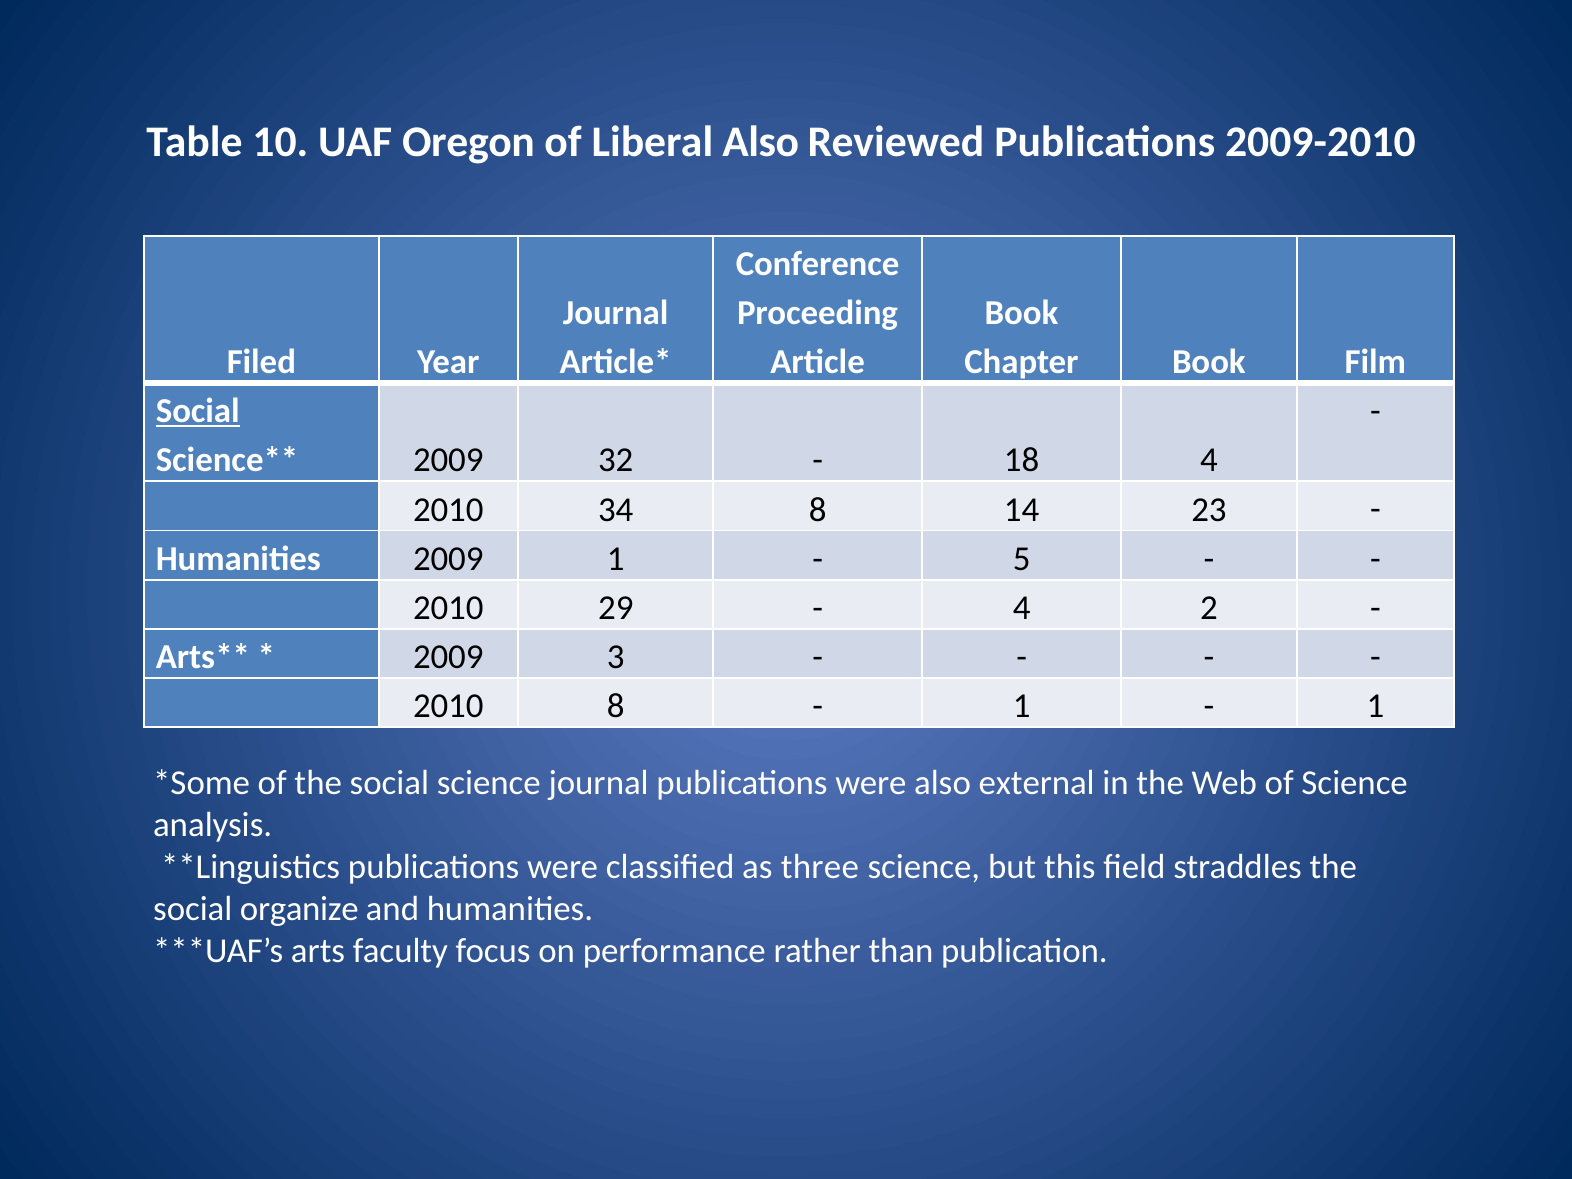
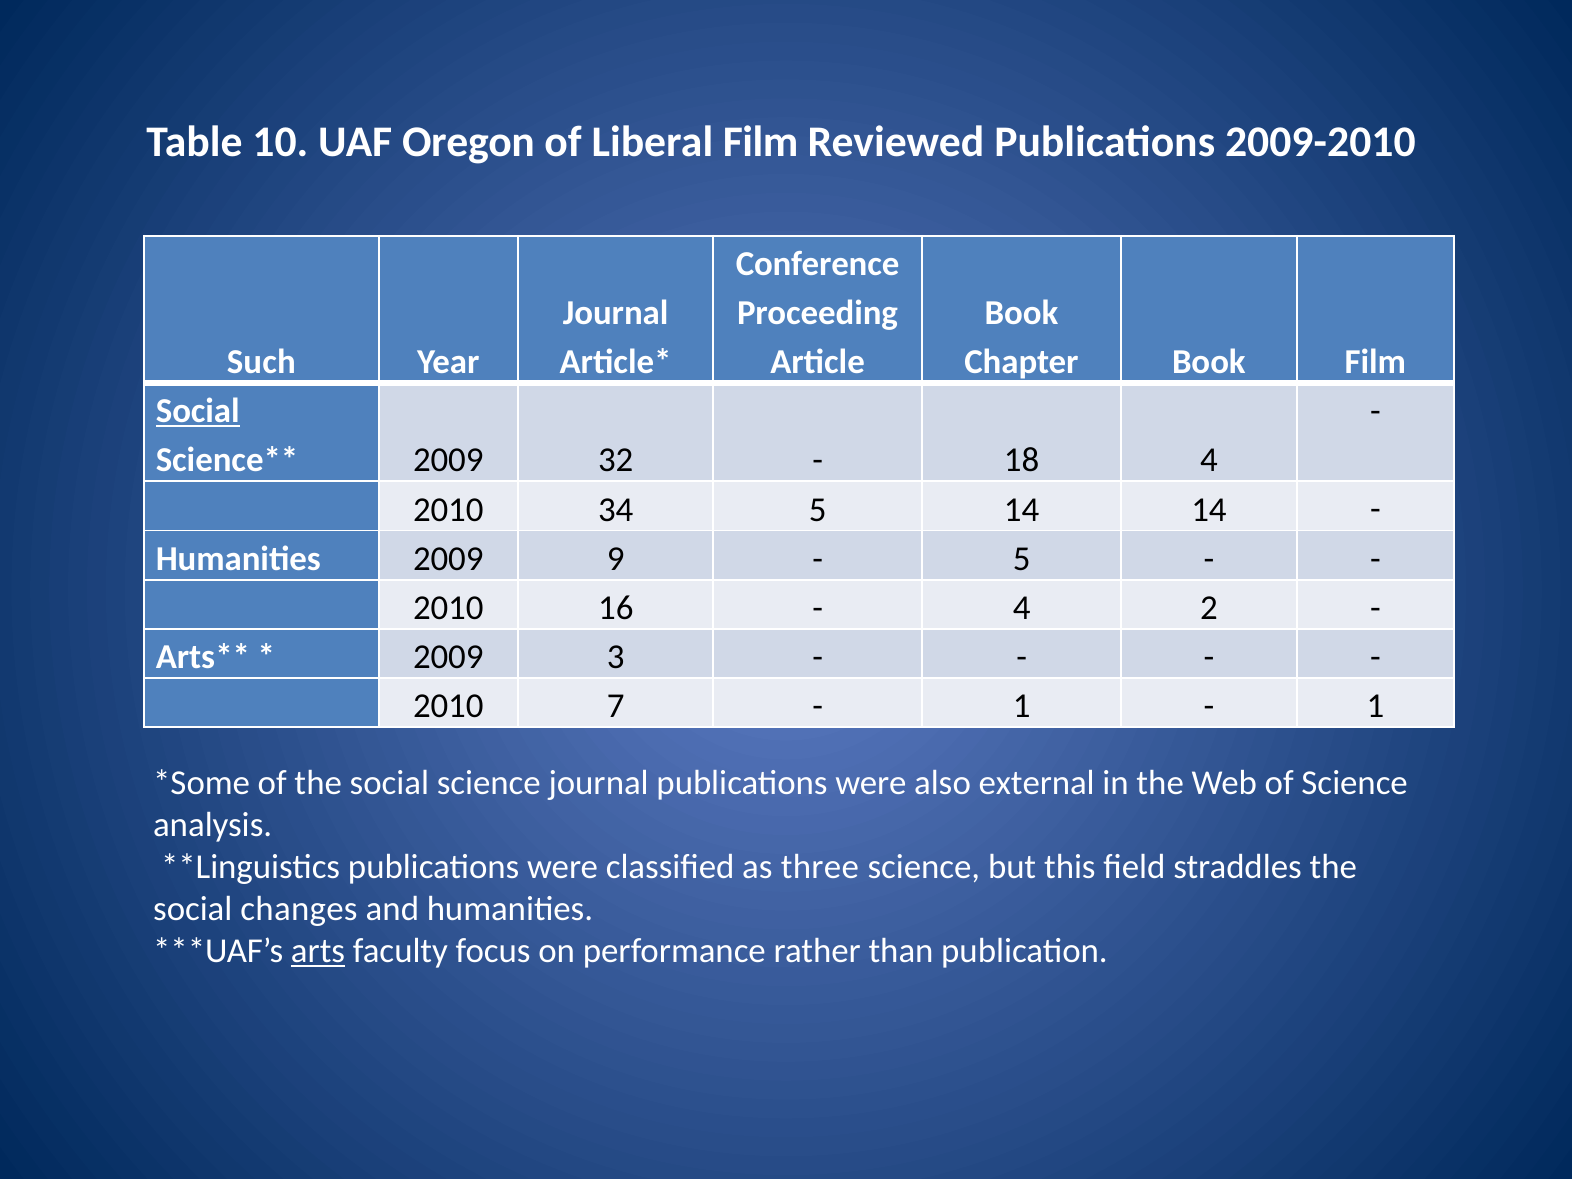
Liberal Also: Also -> Film (761, 142)
Filed: Filed -> Such (261, 362)
34 8: 8 -> 5 (818, 510)
14 23: 23 -> 14 (1209, 510)
2009 1: 1 -> 9 (616, 559)
29: 29 -> 16 (616, 608)
2010 8: 8 -> 7 (616, 706)
organize: organize -> changes (299, 909)
arts underline: none -> present (318, 951)
